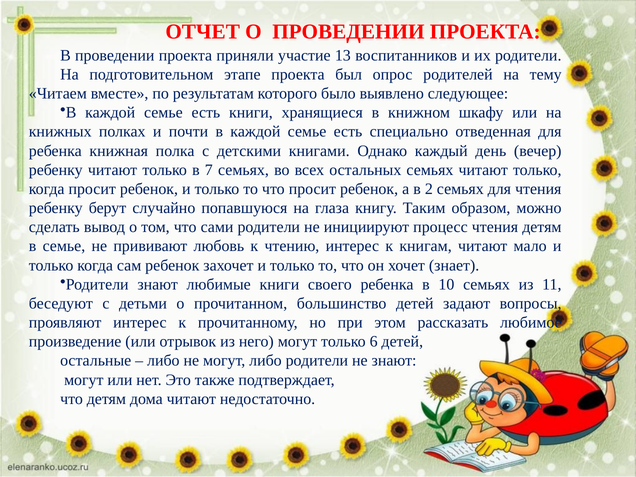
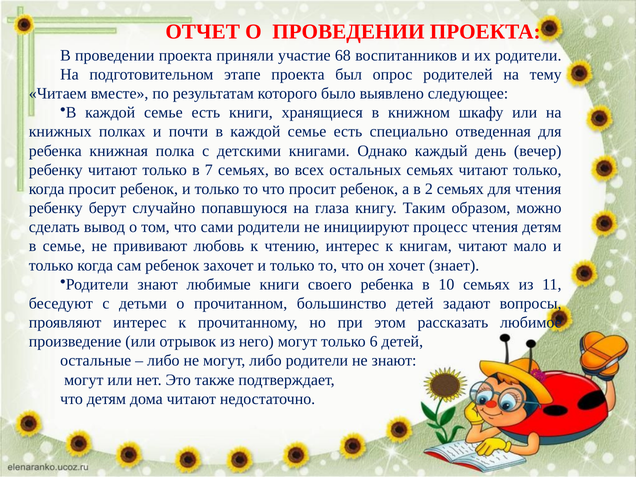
13: 13 -> 68 (343, 55)
